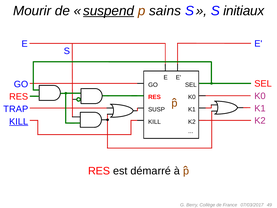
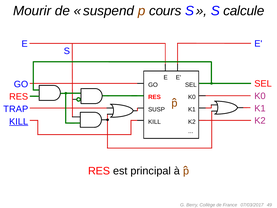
suspend underline: present -> none (109, 11)
sains: sains -> cours (165, 11)
initiaux: initiaux -> calcule (244, 11)
démarré: démarré -> principal (151, 171)
